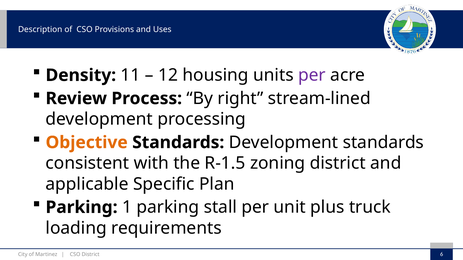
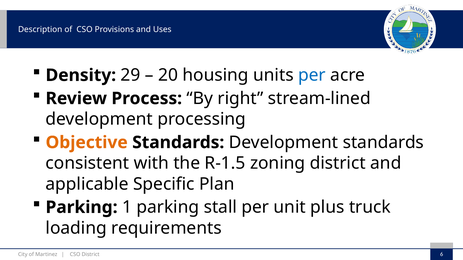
11: 11 -> 29 (131, 75)
12: 12 -> 20 (168, 75)
per colour: purple -> blue (312, 75)
